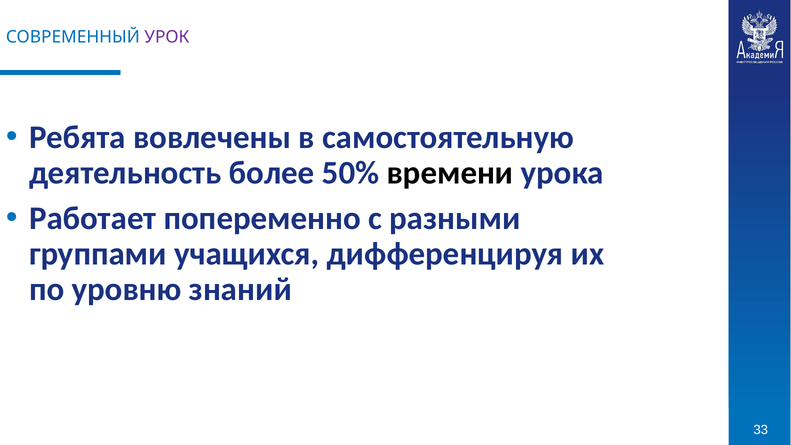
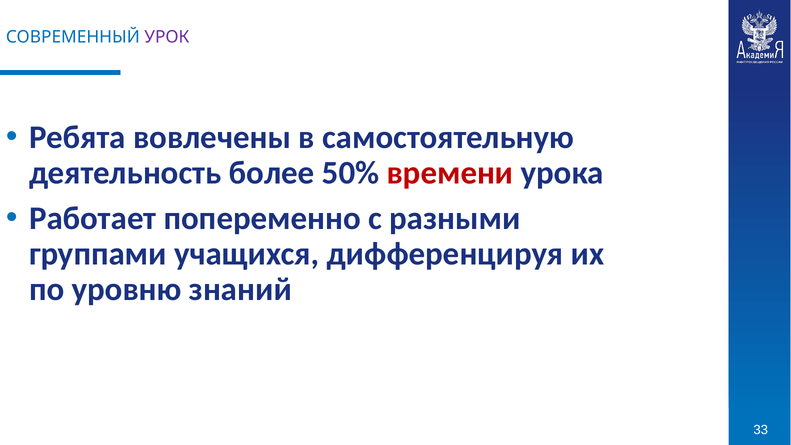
времени colour: black -> red (450, 173)
